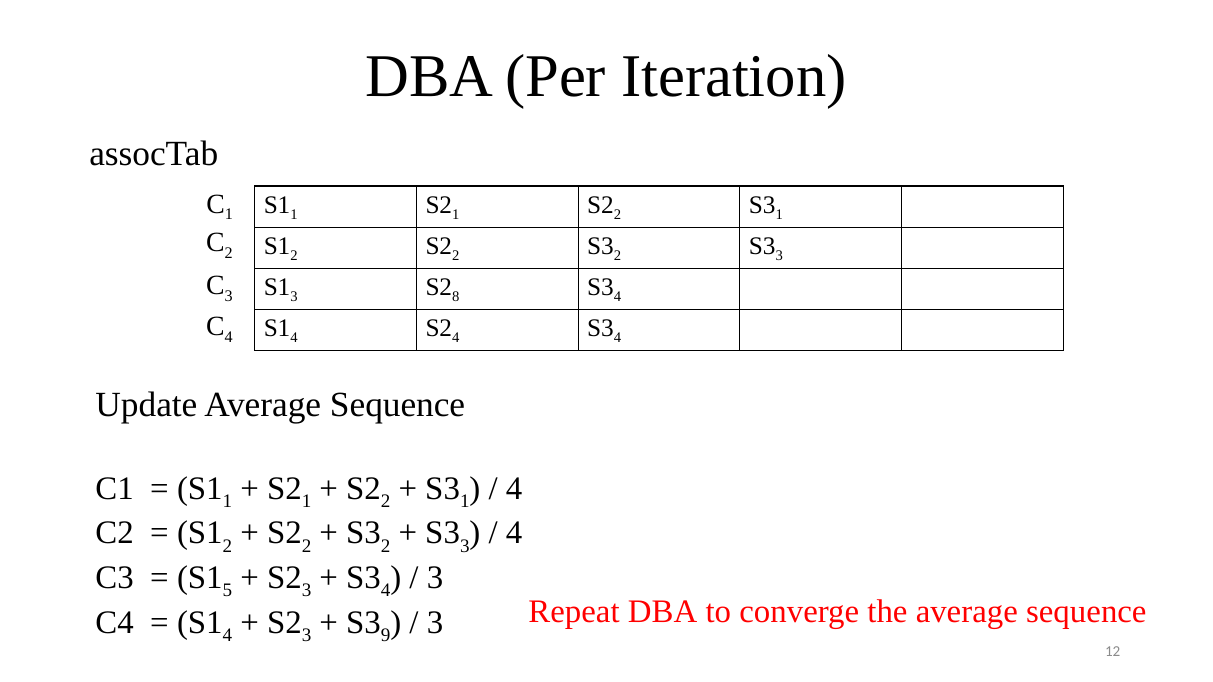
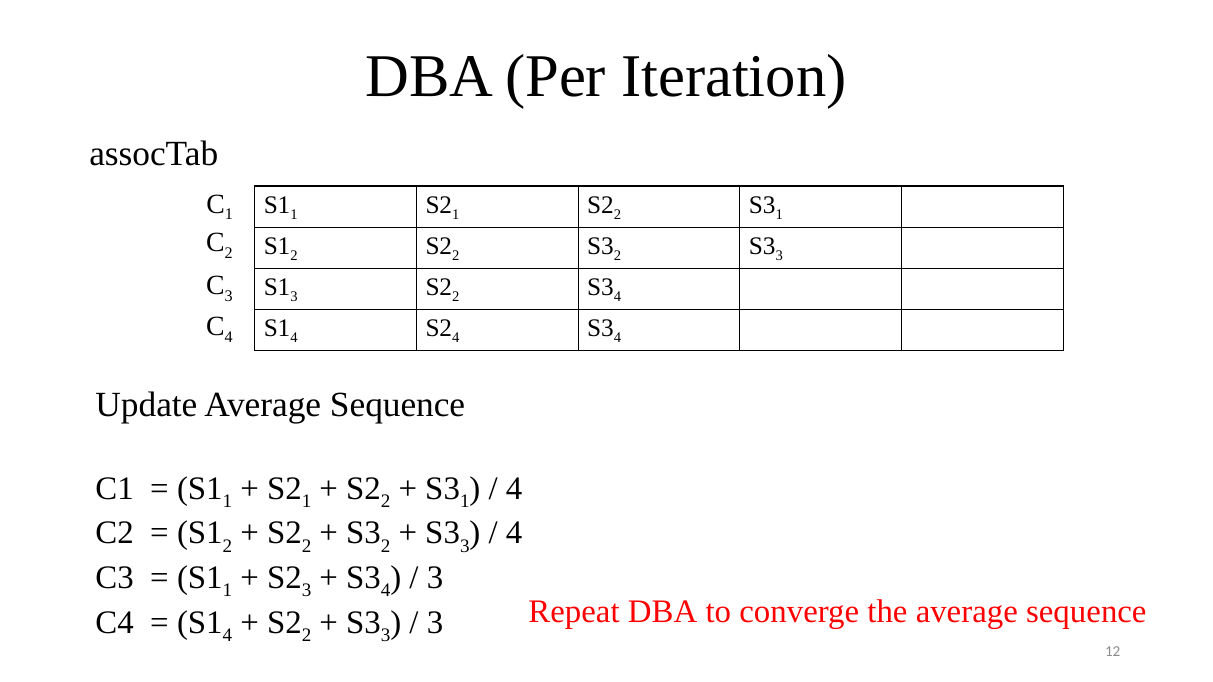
8: 8 -> 2 (456, 297)
5: 5 -> 1 (227, 591)
3: 3 -> 2 (307, 636)
9: 9 -> 3 (386, 636)
